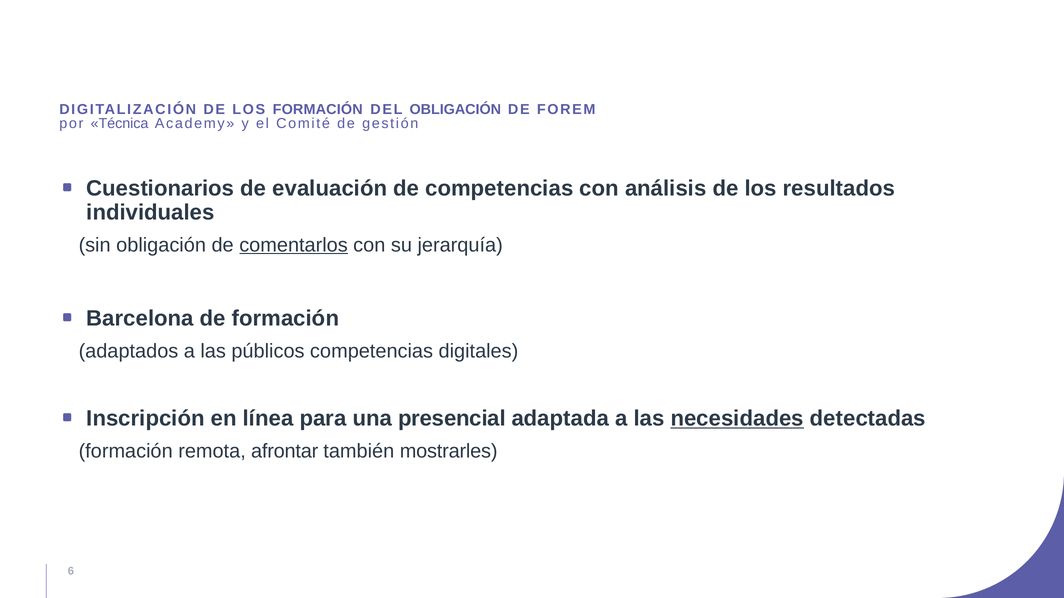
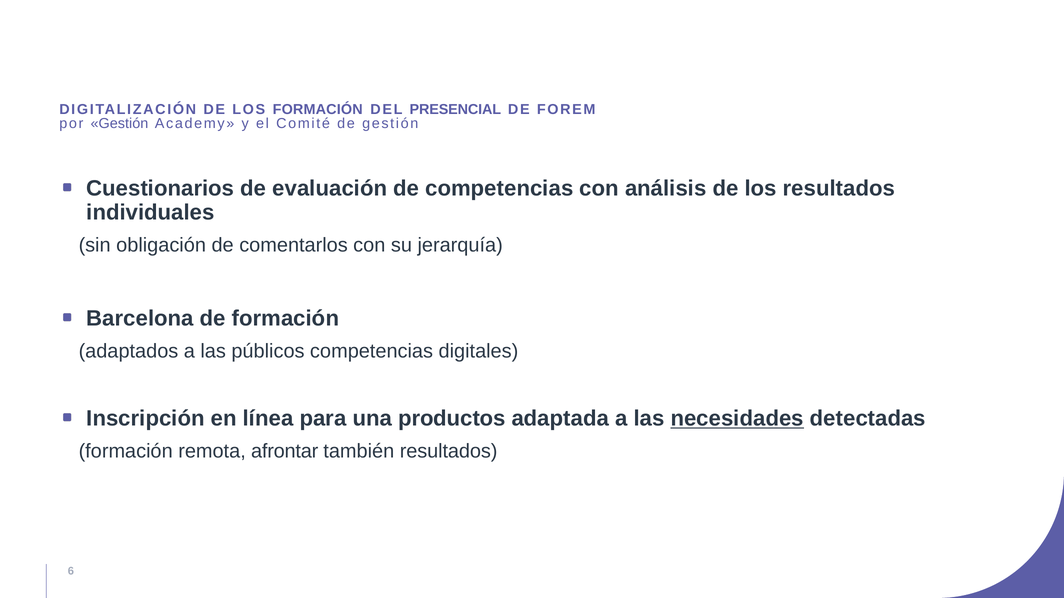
DEL OBLIGACIÓN: OBLIGACIÓN -> PRESENCIAL (455, 110)
por Técnica: Técnica -> Gestión (119, 124)
comentarlos underline: present -> none (294, 245)
presencial: presencial -> productos (452, 419)
también mostrarles: mostrarles -> resultados (449, 452)
